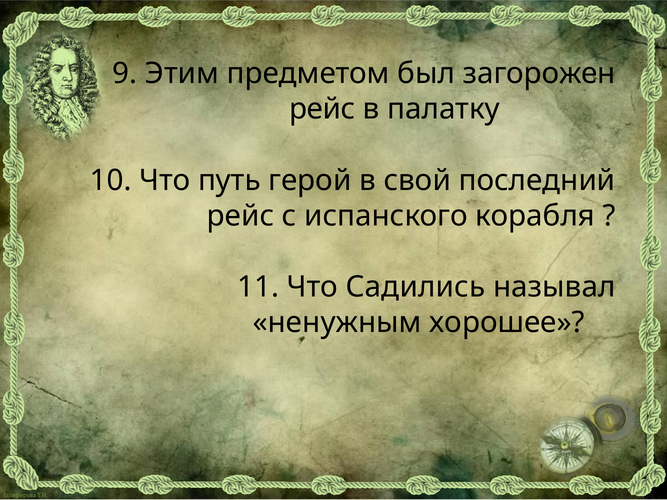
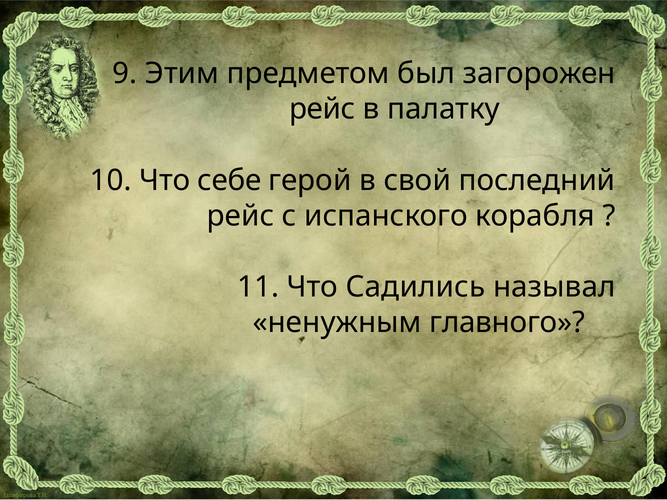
путь: путь -> себе (229, 180)
хорошее: хорошее -> главного (507, 323)
